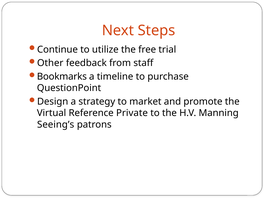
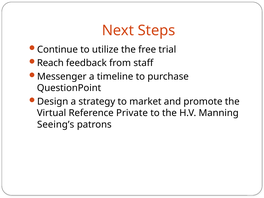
Other: Other -> Reach (50, 63)
Bookmarks: Bookmarks -> Messenger (62, 77)
